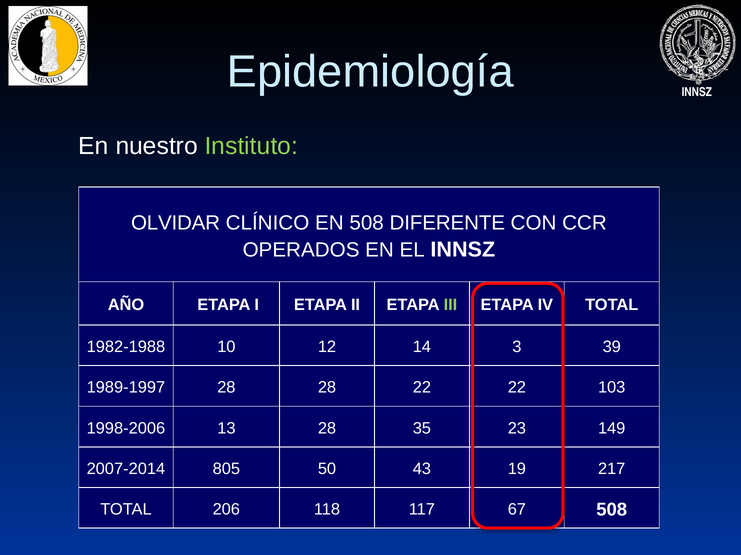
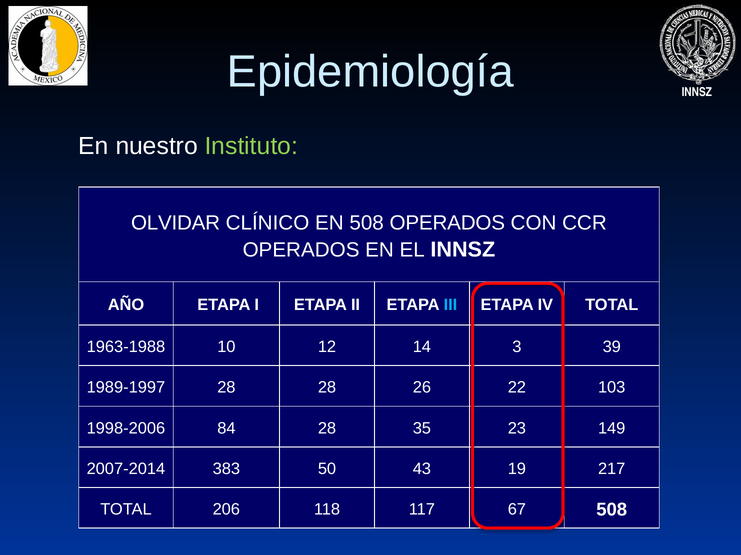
508 DIFERENTE: DIFERENTE -> OPERADOS (447, 223)
III colour: light green -> light blue (450, 305)
1982-1988: 1982-1988 -> 1963-1988 (126, 347)
28 22: 22 -> 26 (422, 388)
13: 13 -> 84 (226, 429)
805: 805 -> 383 (226, 469)
